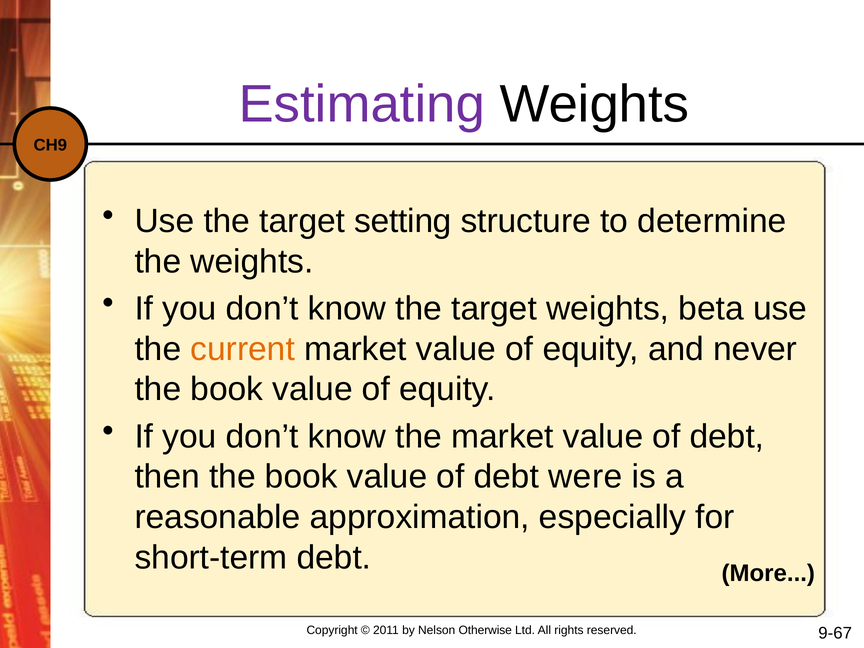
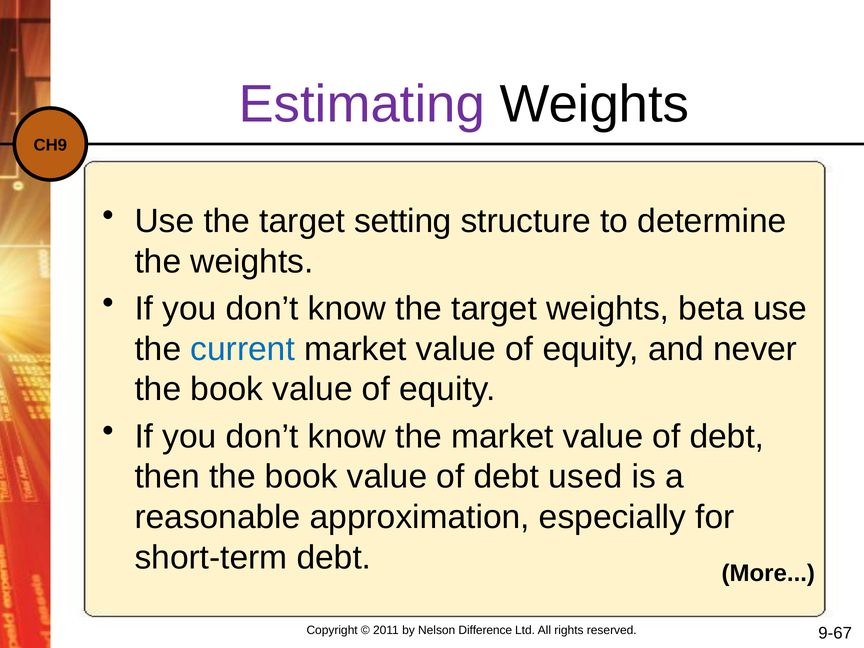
current colour: orange -> blue (243, 349)
were: were -> used (585, 477)
Otherwise: Otherwise -> Difference (485, 630)
